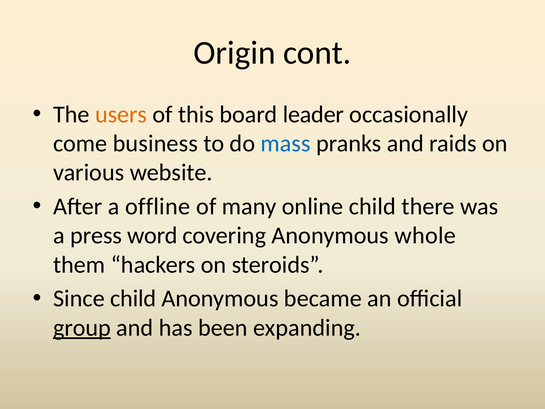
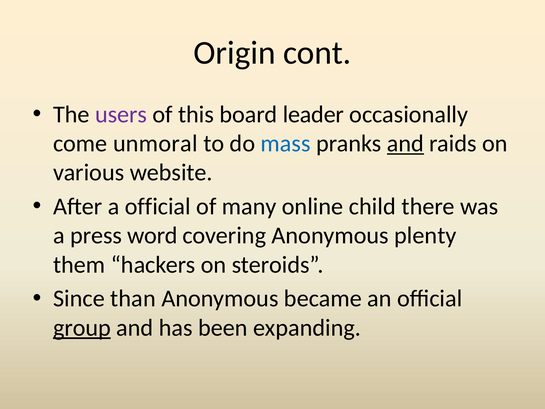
users colour: orange -> purple (121, 114)
business: business -> unmoral (155, 143)
and underline: none -> present (405, 143)
a offline: offline -> official (158, 206)
whole: whole -> plenty (425, 235)
Since child: child -> than (133, 298)
